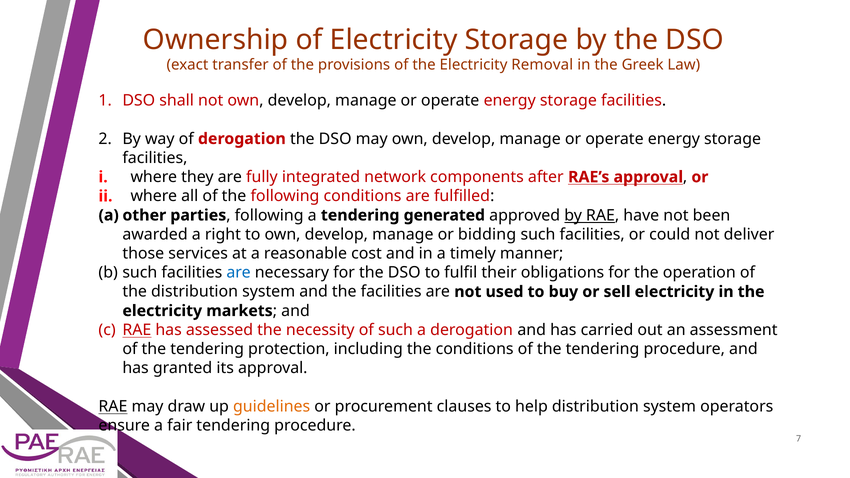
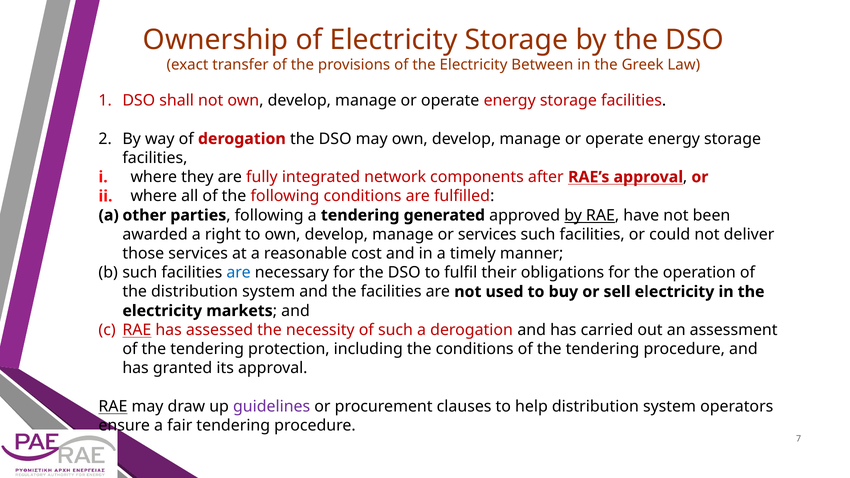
Removal: Removal -> Between (542, 65)
or bidding: bidding -> services (487, 234)
guidelines colour: orange -> purple (272, 407)
